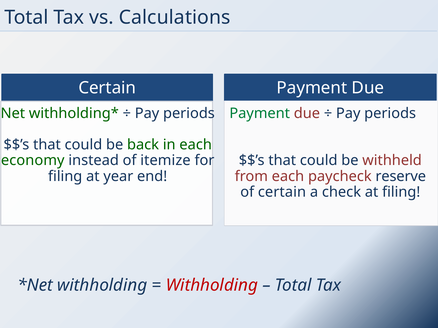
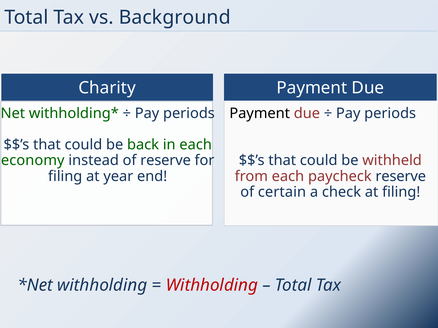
Calculations: Calculations -> Background (175, 17)
Certain: Certain -> Charity (107, 88)
Payment colour: green -> black (260, 113)
of itemize: itemize -> reserve (166, 161)
